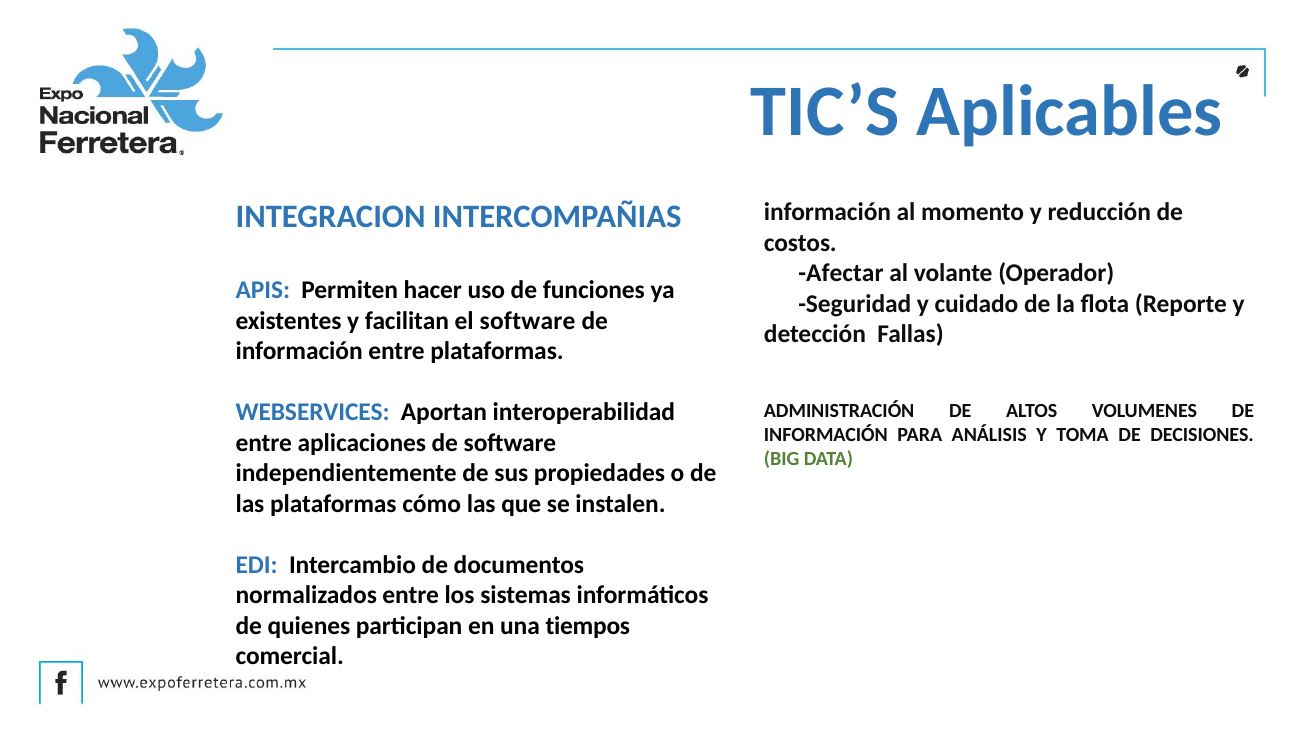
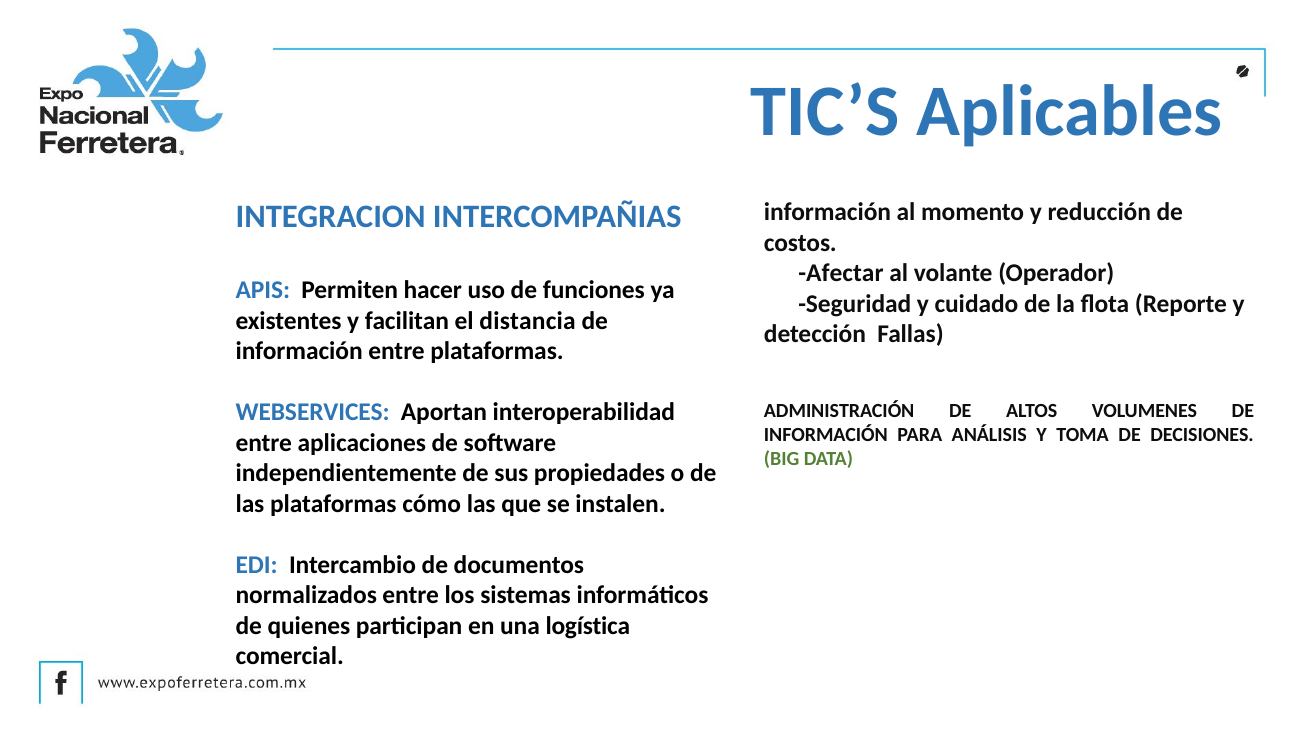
el software: software -> distancia (528, 321)
tiempos: tiempos -> logística (588, 626)
